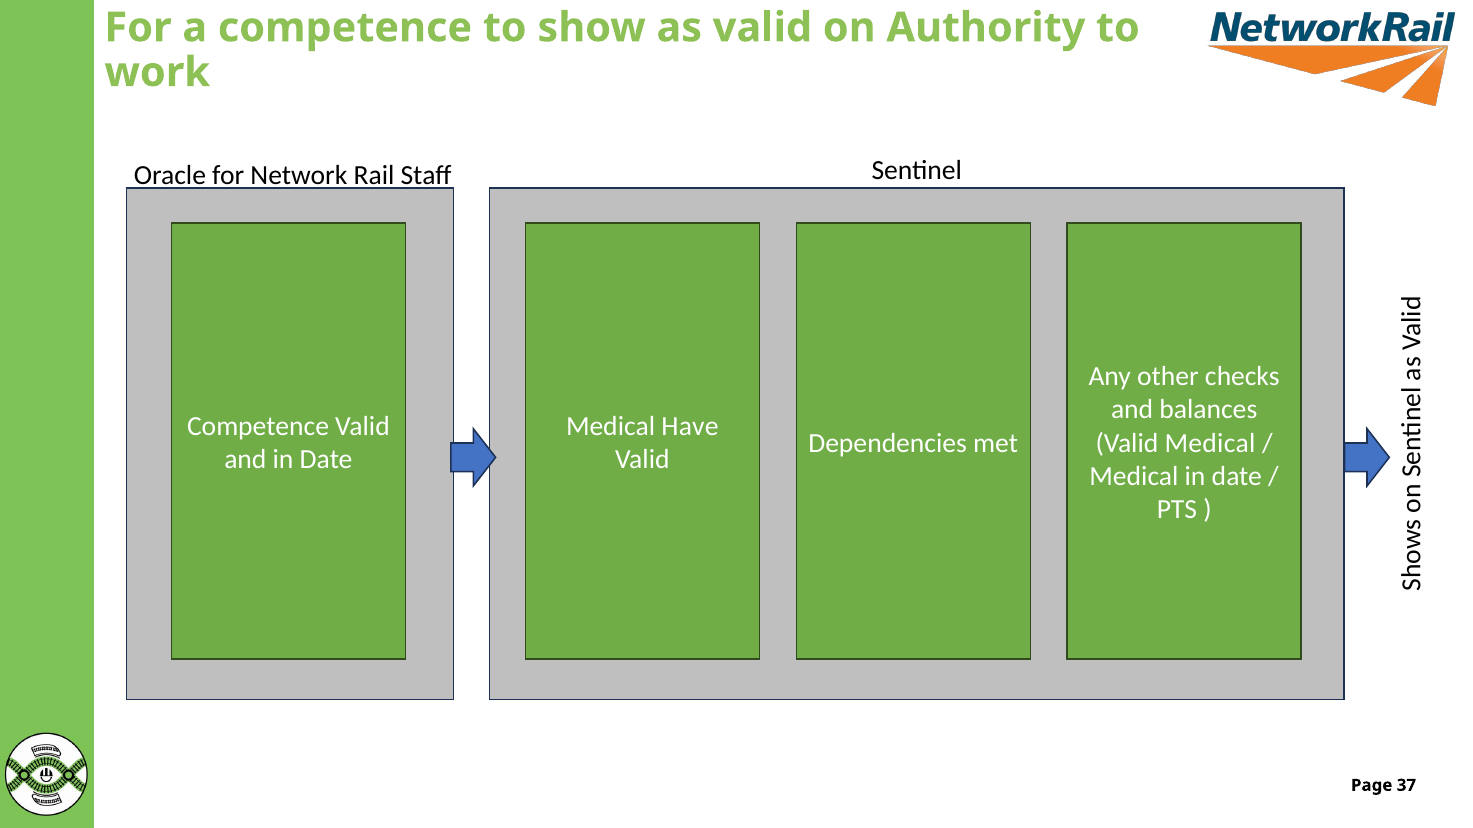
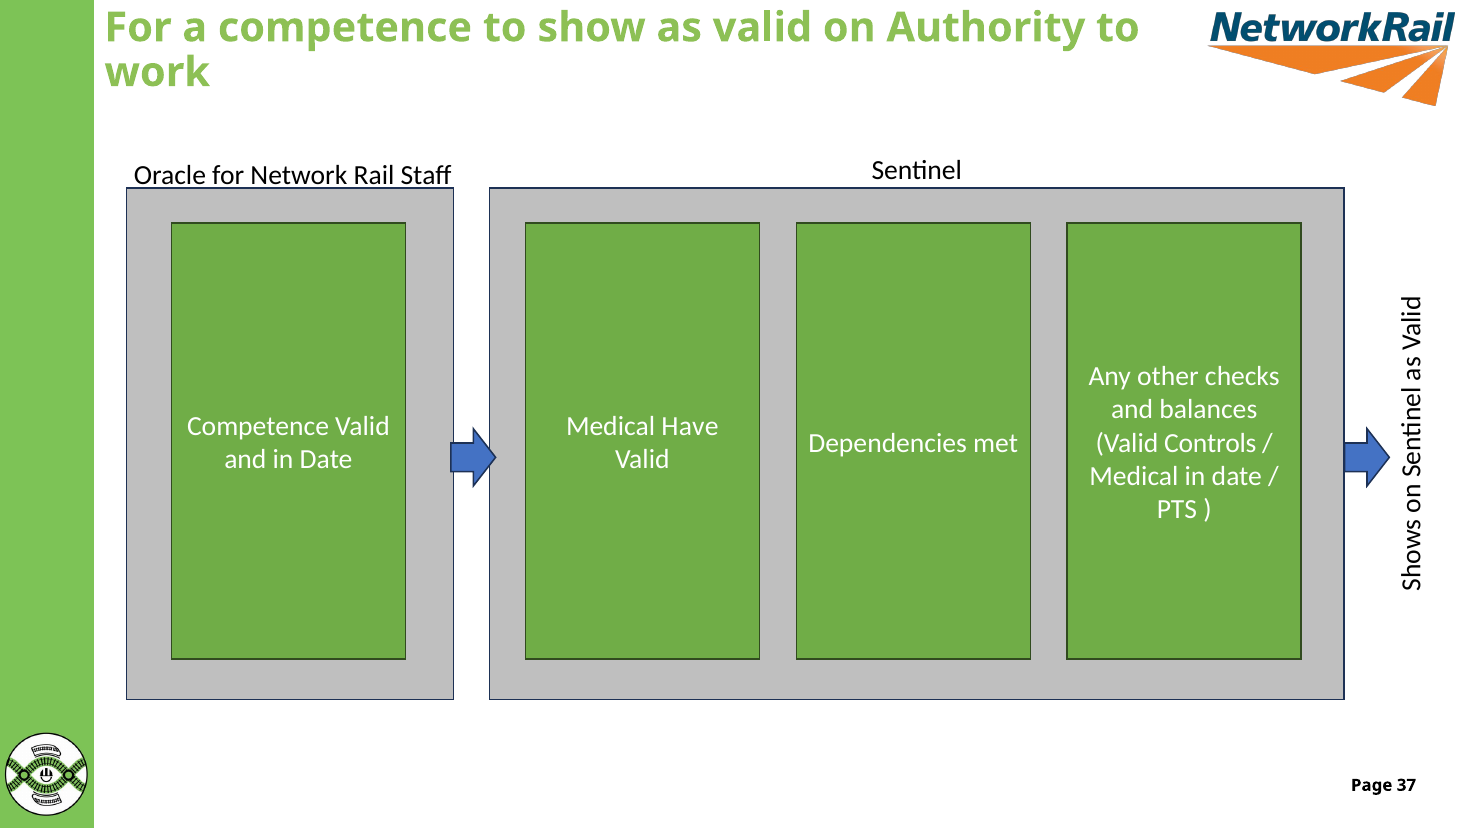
Valid Medical: Medical -> Controls (1210, 443)
